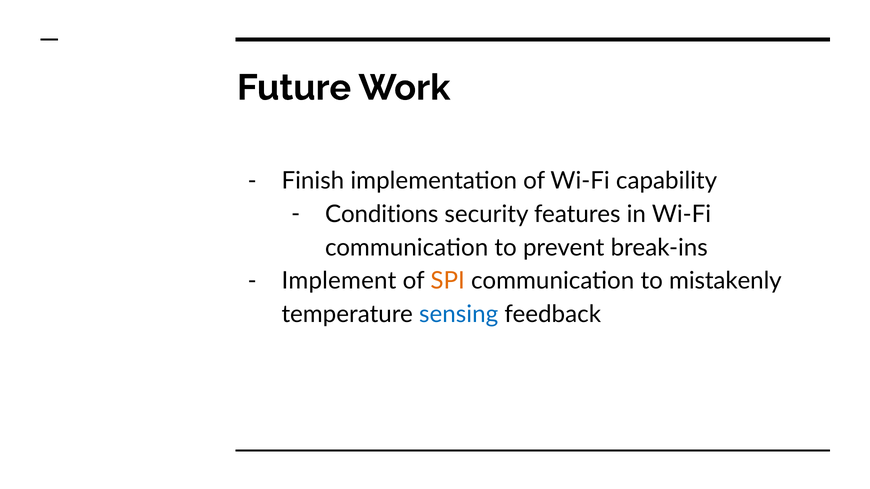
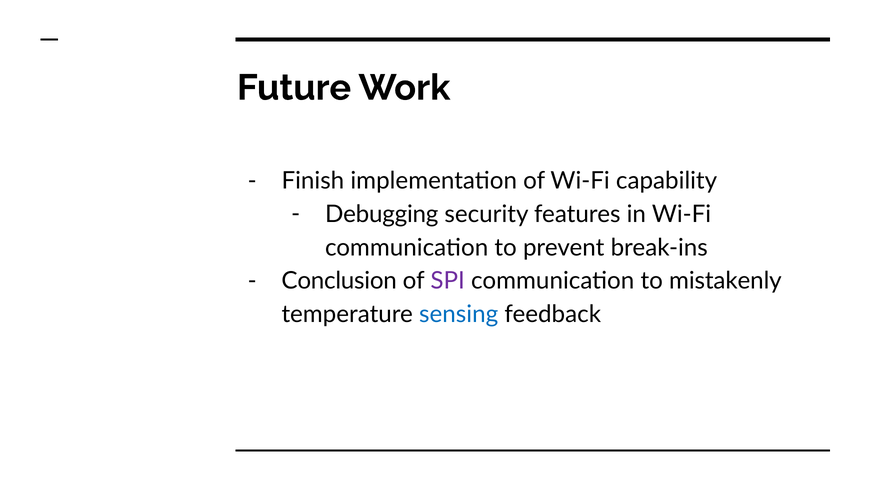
Conditions: Conditions -> Debugging (382, 214)
Implement: Implement -> Conclusion (339, 281)
SPI colour: orange -> purple (448, 281)
